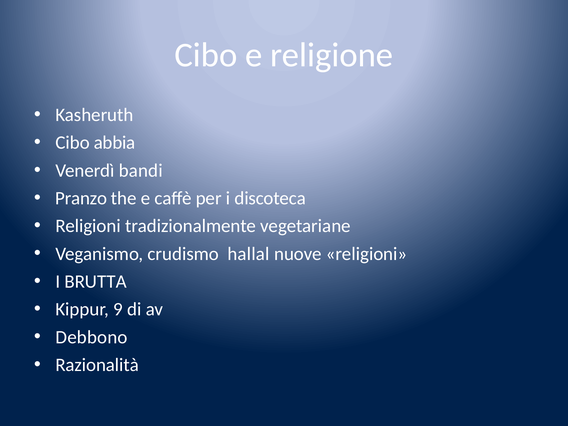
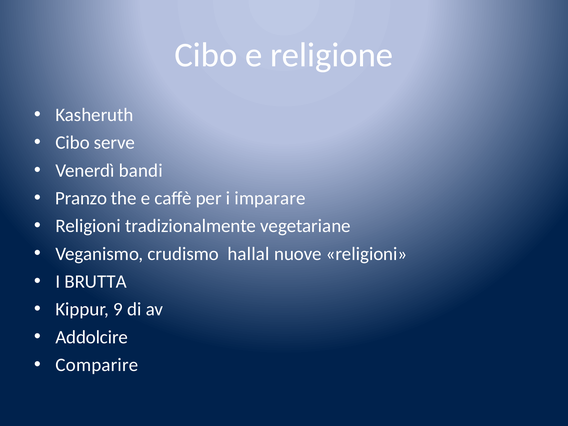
abbia: abbia -> serve (115, 143)
discoteca: discoteca -> imparare (270, 198)
Debbono: Debbono -> Addolcire (92, 337)
Razionalità: Razionalità -> Comparire (97, 365)
